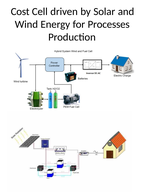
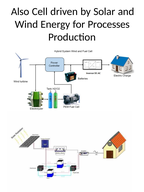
Cost: Cost -> Also (20, 11)
